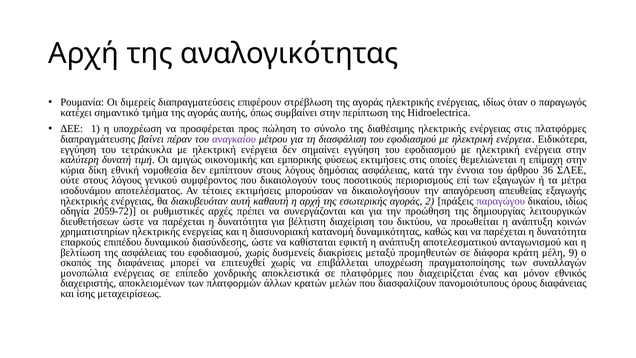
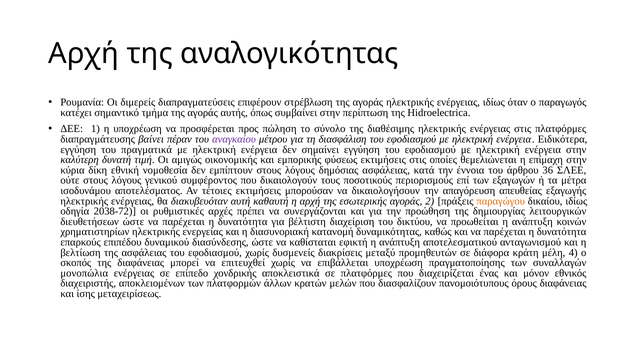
τετράκυκλα: τετράκυκλα -> πραγματικά (147, 149)
παραγώγου colour: purple -> orange (501, 201)
2059-72: 2059-72 -> 2038-72 (115, 211)
9: 9 -> 4 (573, 252)
